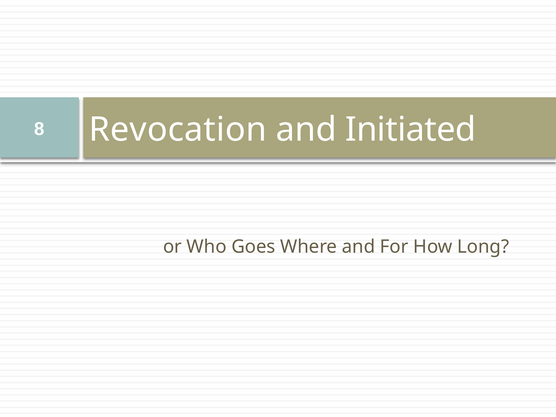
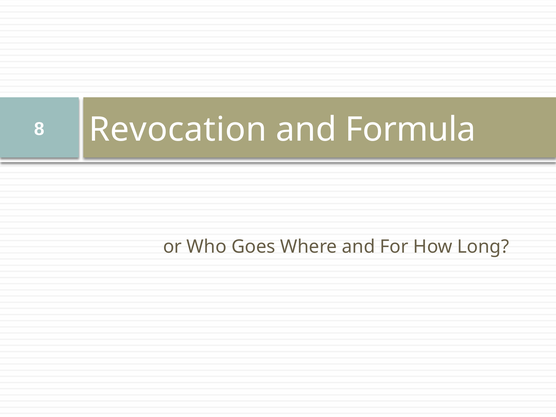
Initiated: Initiated -> Formula (411, 130)
